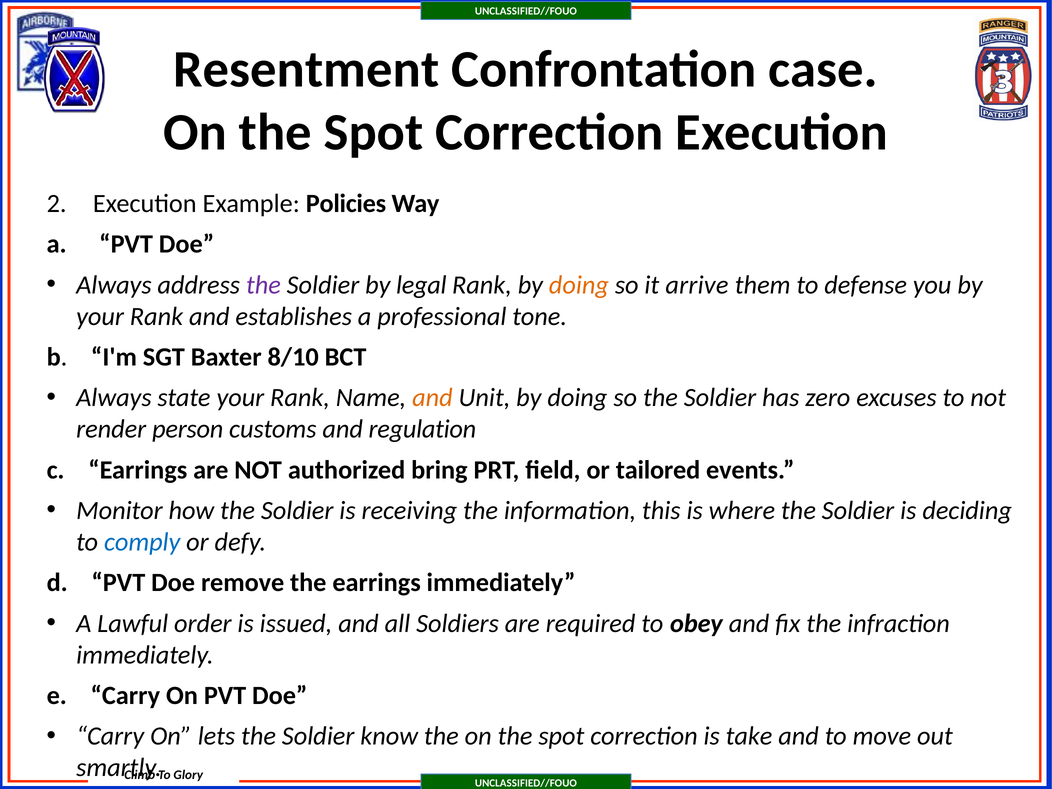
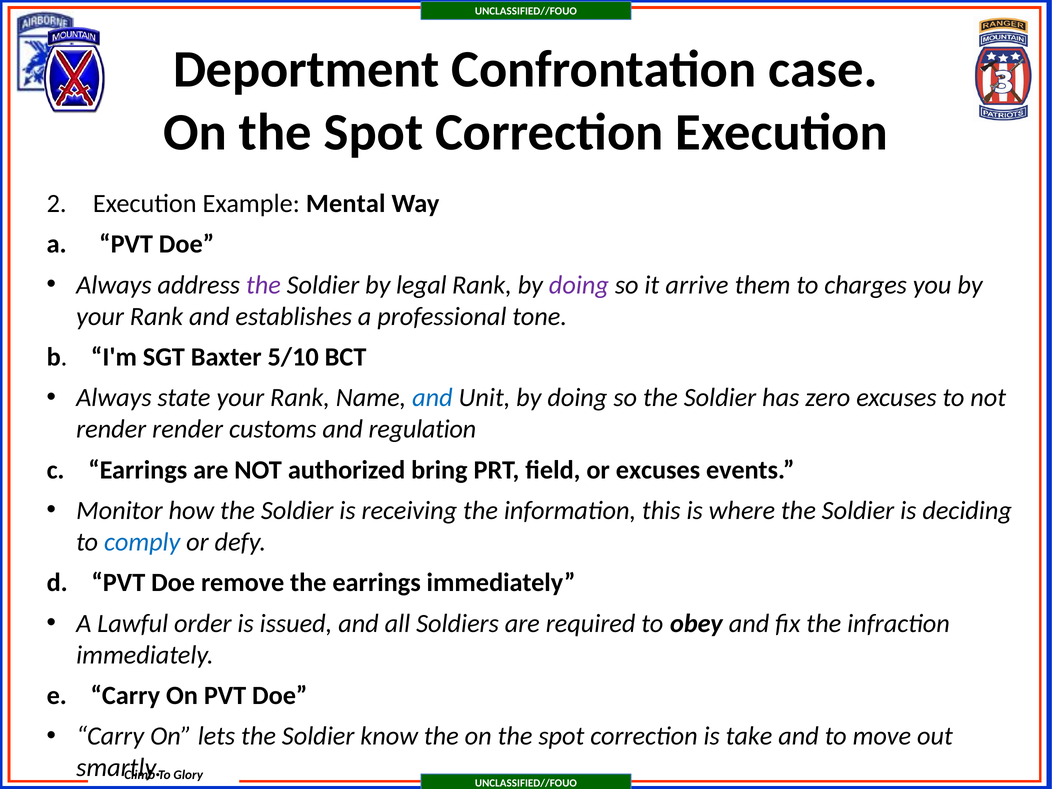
Resentment: Resentment -> Deportment (306, 69)
Policies: Policies -> Mental (346, 204)
doing colour: orange -> purple (579, 285)
defense: defense -> charges (866, 285)
8/10: 8/10 -> 5/10 (293, 357)
and colour: orange -> blue (432, 398)
render person: person -> render (188, 429)
or tailored: tailored -> excuses (658, 470)
